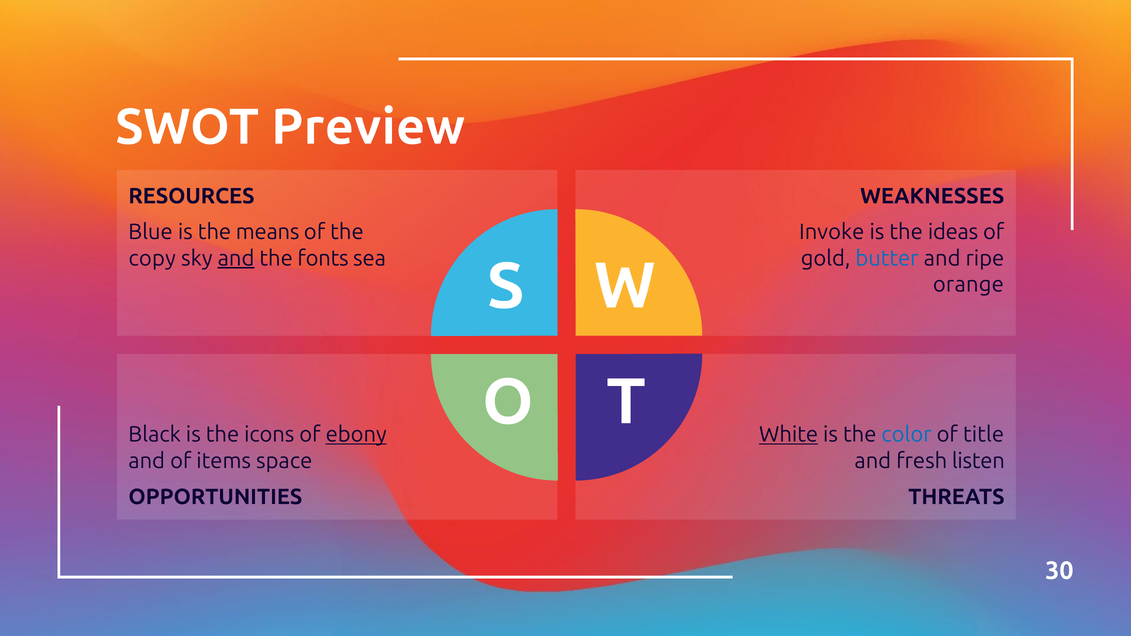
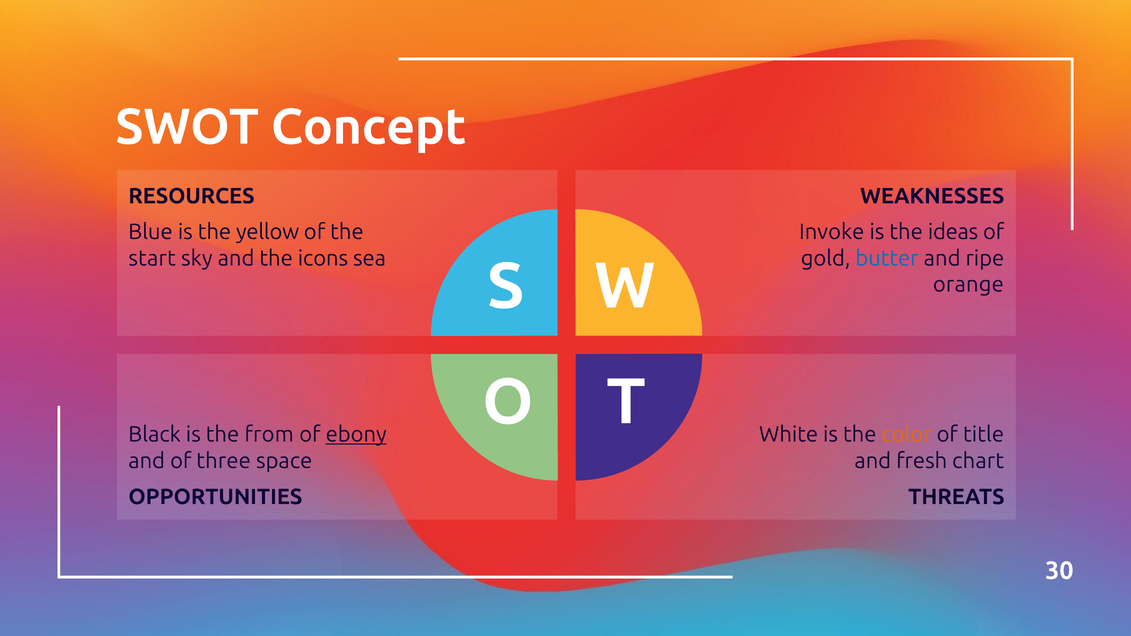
Preview: Preview -> Concept (369, 127)
means: means -> yellow (268, 232)
copy: copy -> start (152, 258)
and underline: present -> none (236, 258)
fonts: fonts -> icons (323, 258)
icons: icons -> from (269, 435)
White underline: present -> none (789, 435)
color colour: blue -> orange (907, 435)
items: items -> three (224, 461)
listen: listen -> chart (978, 461)
